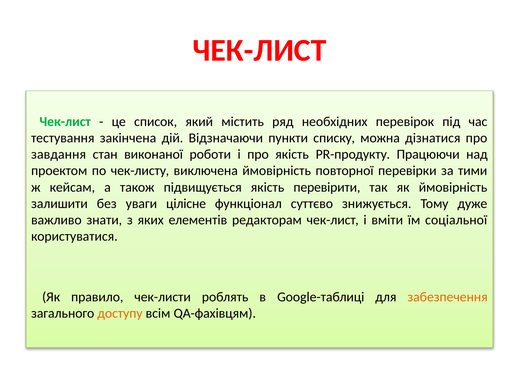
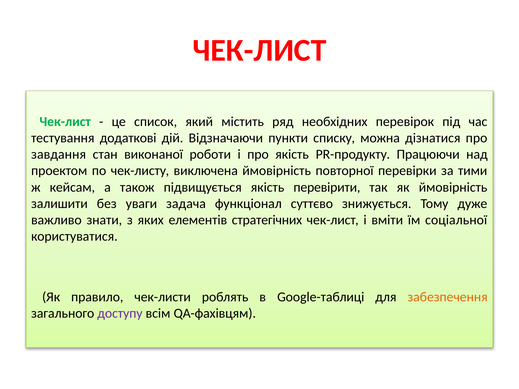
закінчена: закінчена -> додаткові (128, 138)
цілісне: цілісне -> задача (186, 204)
редакторам: редакторам -> стратегічних (267, 220)
доступу colour: orange -> purple (120, 314)
